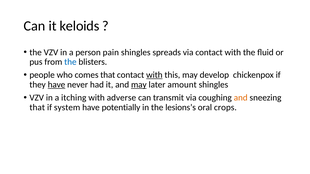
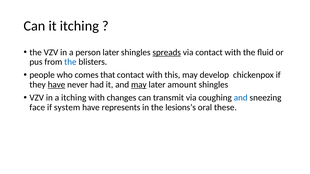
it keloids: keloids -> itching (79, 26)
person pain: pain -> later (111, 52)
spreads underline: none -> present (167, 52)
with underline: present -> none (154, 75)
adverse: adverse -> changes (122, 98)
and colour: orange -> blue (241, 98)
that: that -> face (37, 108)
potentially: potentially -> represents (121, 108)
crops: crops -> these (225, 108)
